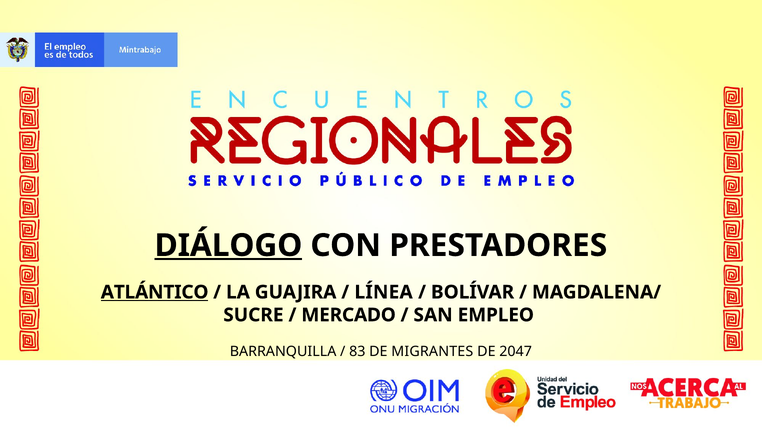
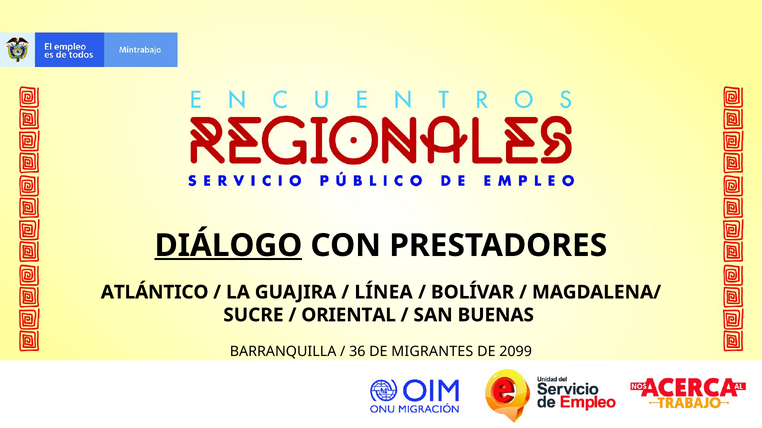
ATLÁNTICO underline: present -> none (155, 293)
MERCADO: MERCADO -> ORIENTAL (349, 315)
EMPLEO: EMPLEO -> BUENAS (496, 315)
83: 83 -> 36 (357, 352)
2047: 2047 -> 2099 (516, 352)
